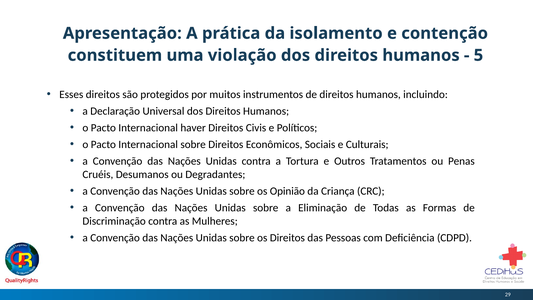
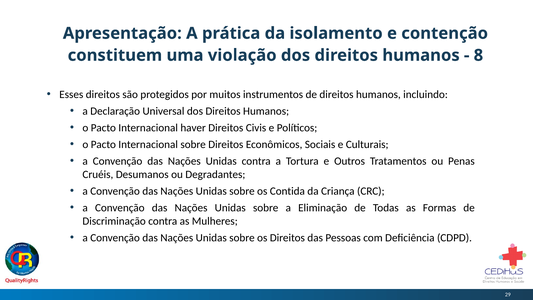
5: 5 -> 8 (478, 55)
Opinião: Opinião -> Contida (287, 191)
